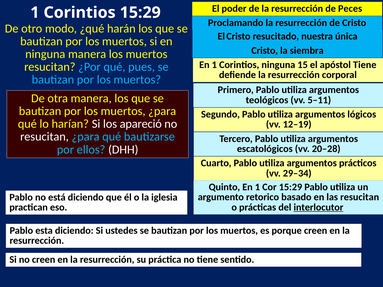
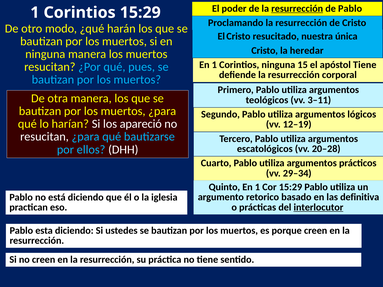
resurrección underline: none -> present (297, 8)
de Peces: Peces -> Pablo (350, 8)
siembra: siembra -> heredar (307, 51)
5–11: 5–11 -> 3–11 (319, 100)
las resucitan: resucitan -> definitiva (360, 197)
